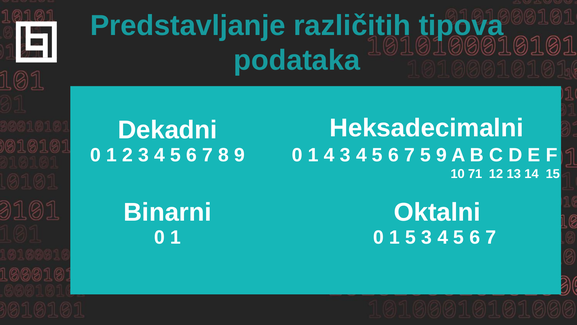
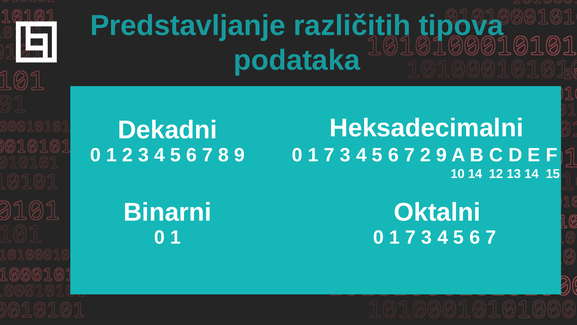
4: 4 -> 7 (329, 155)
7 5: 5 -> 2 (425, 155)
10 71: 71 -> 14 (475, 174)
5: 5 -> 7 (411, 237)
